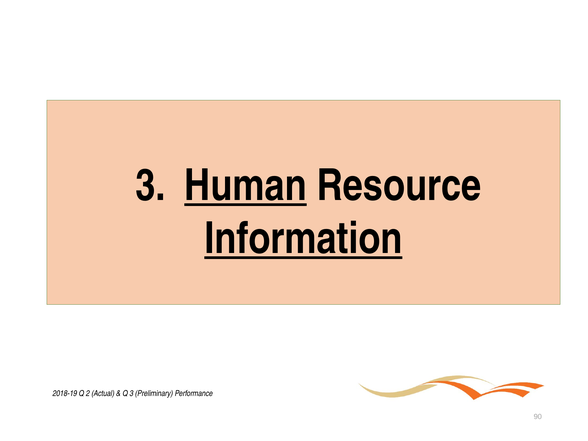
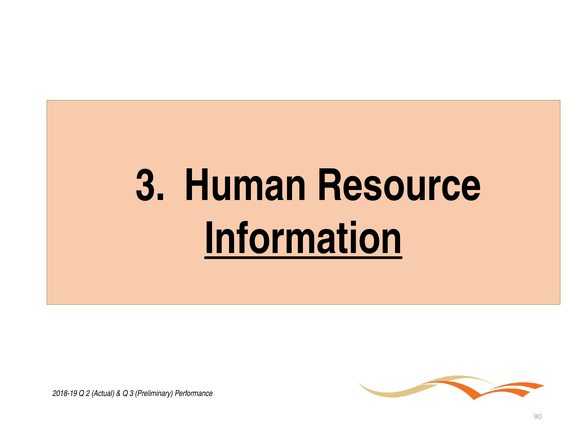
Human underline: present -> none (246, 186)
